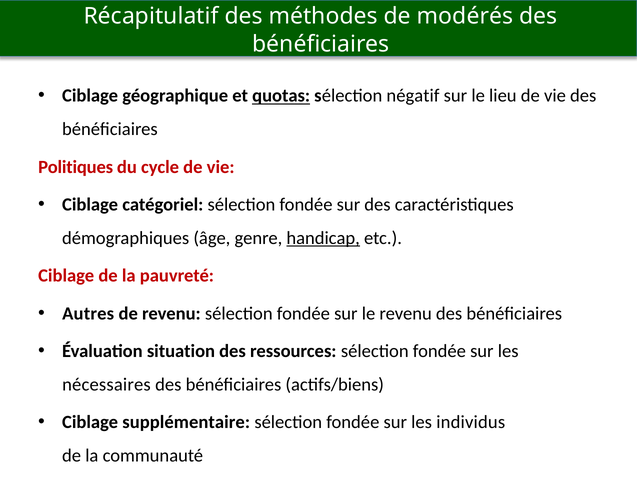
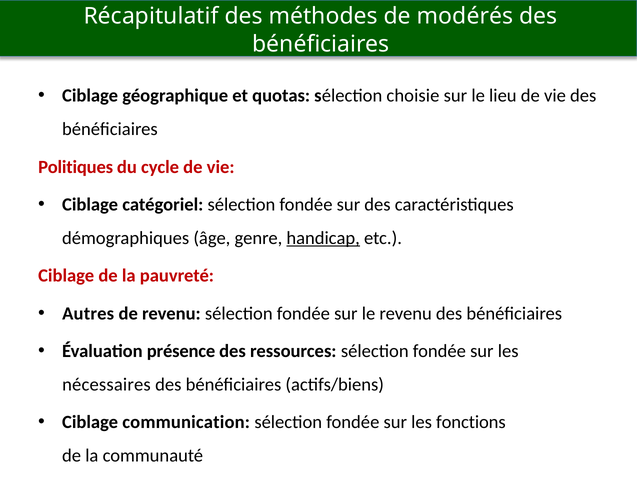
quotas underline: present -> none (281, 96)
négatif: négatif -> choisie (413, 96)
situation: situation -> présence (181, 351)
supplémentaire: supplémentaire -> communication (186, 422)
individus: individus -> fonctions (471, 422)
